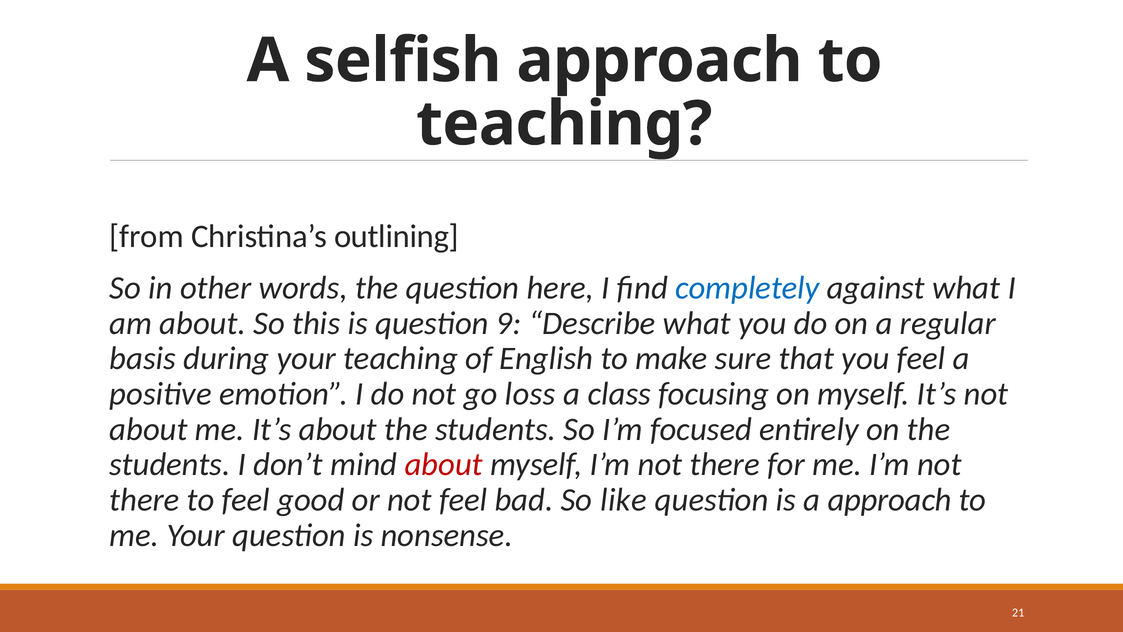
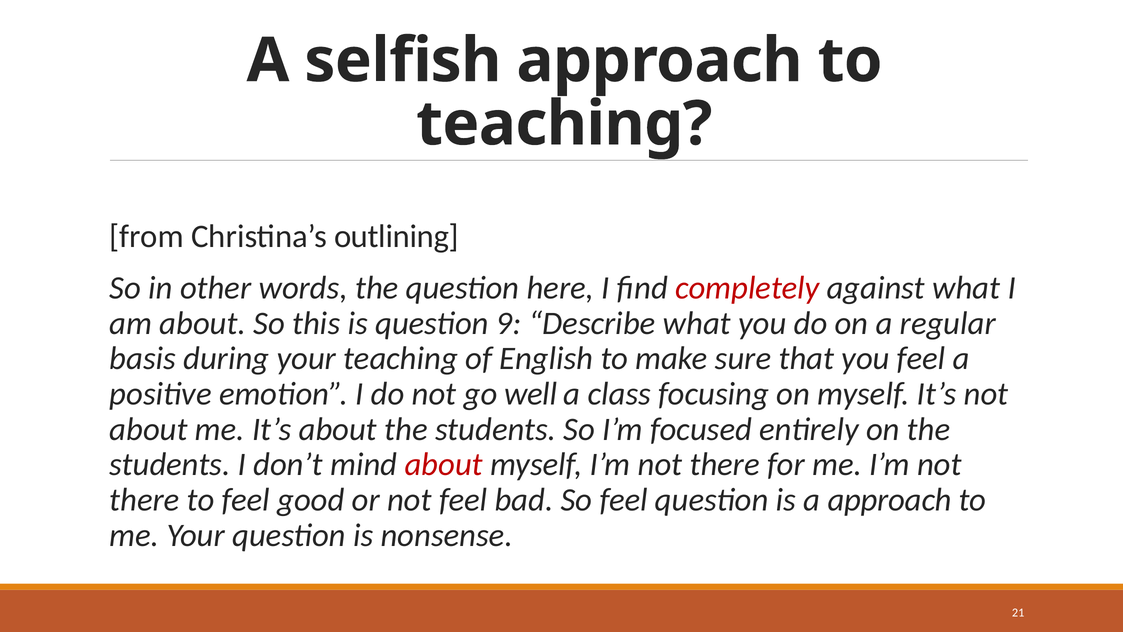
completely colour: blue -> red (747, 288)
loss: loss -> well (531, 394)
So like: like -> feel (624, 500)
